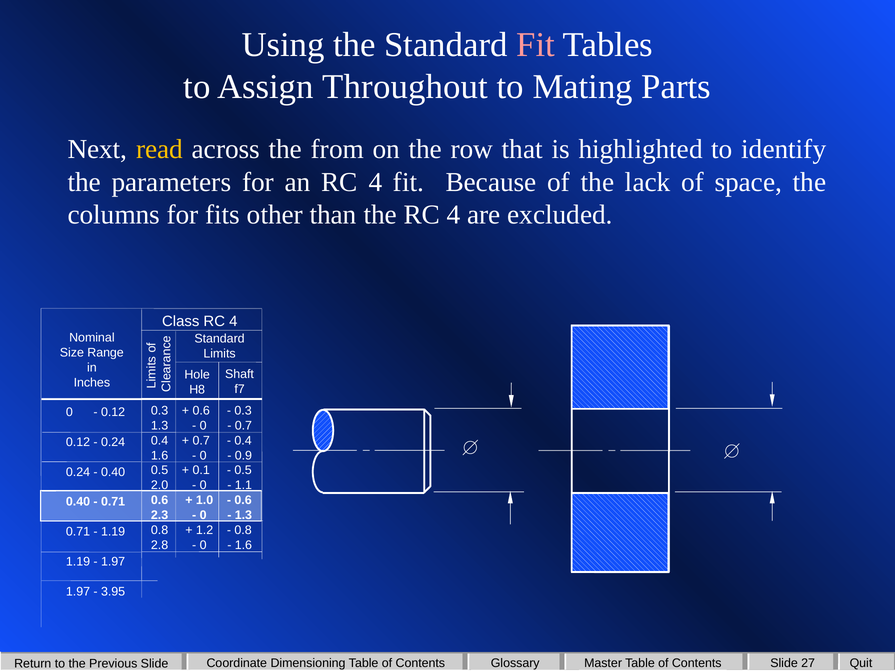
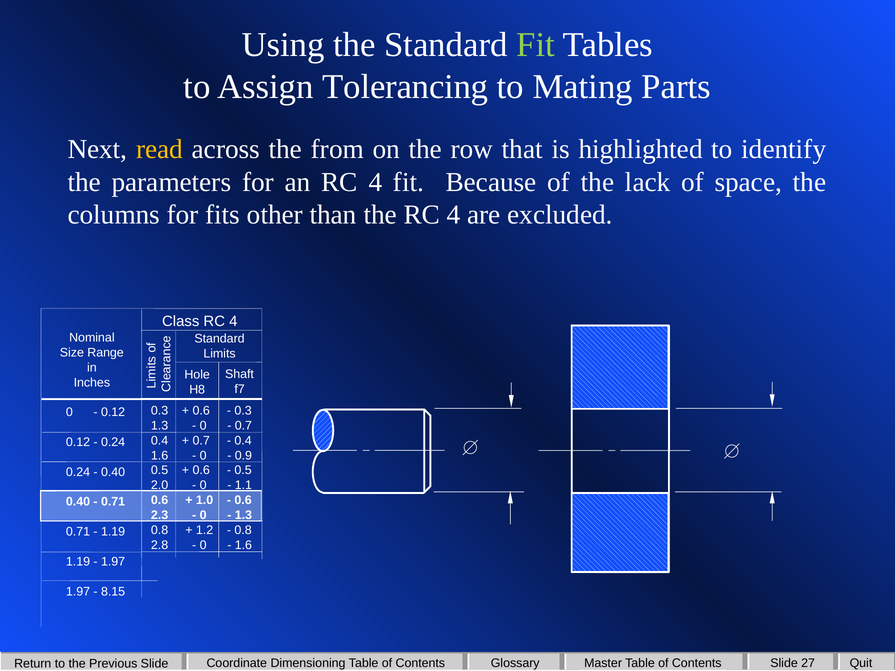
Fit colour: pink -> light green (536, 45)
Throughout: Throughout -> Tolerancing (405, 87)
0.1: 0.1 -> 0.6 (201, 471)
3.95: 3.95 -> 8.15 (113, 592)
